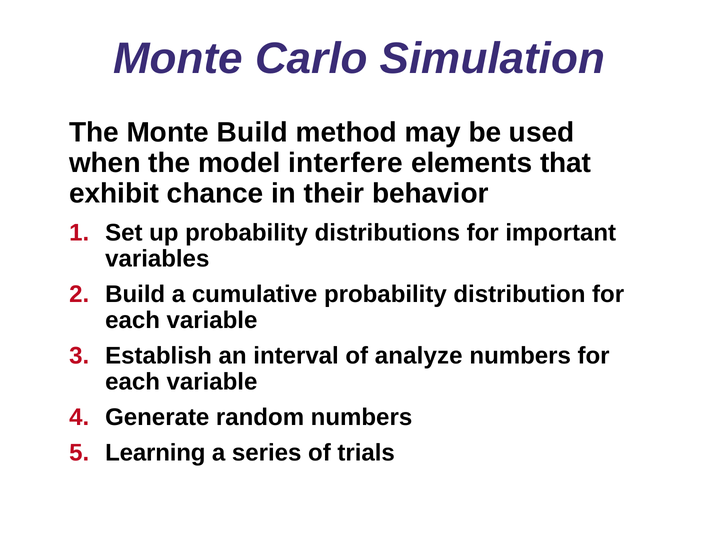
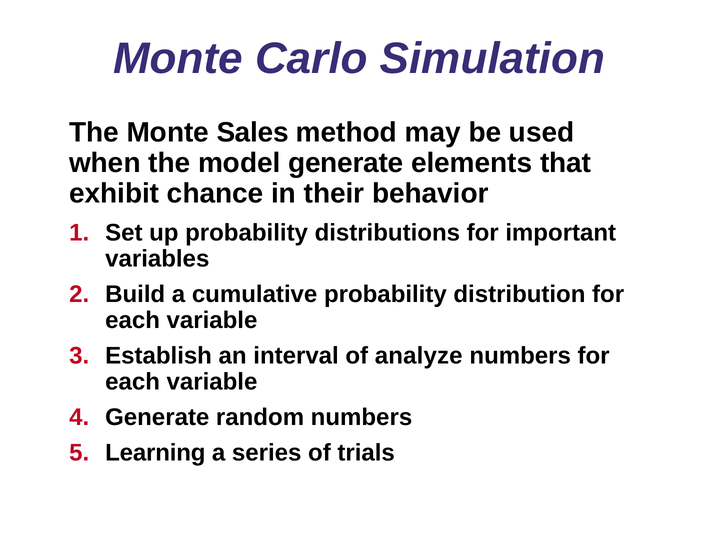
Monte Build: Build -> Sales (253, 133)
model interfere: interfere -> generate (346, 163)
